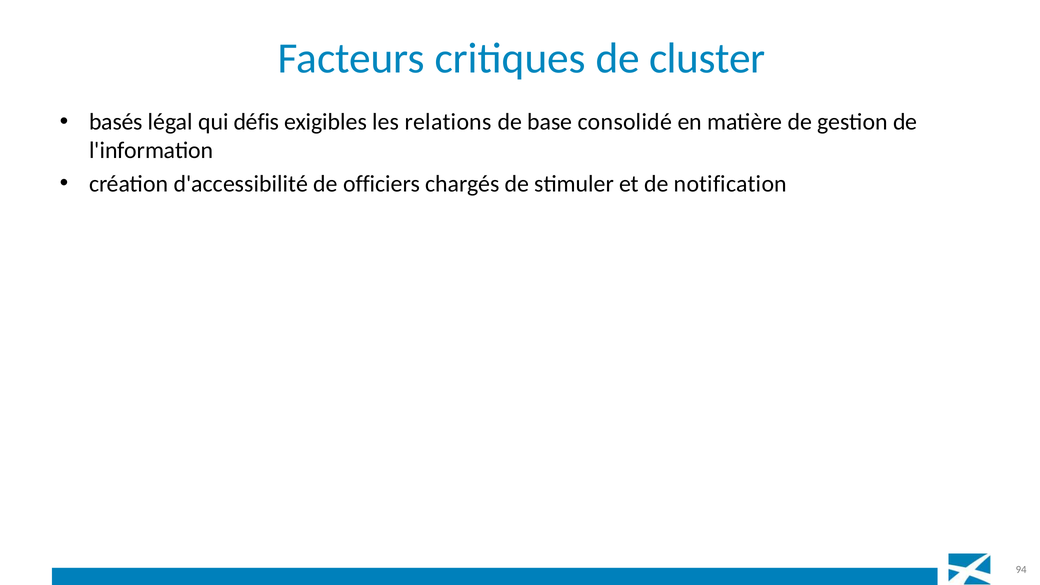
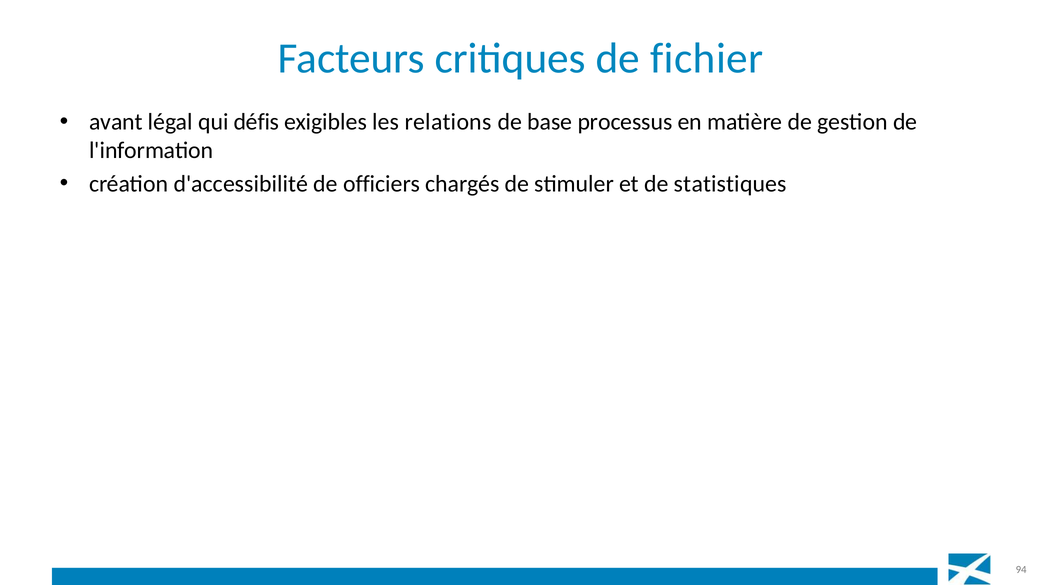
cluster: cluster -> fichier (707, 58)
basés: basés -> avant (116, 122)
consolidé: consolidé -> processus (625, 122)
notification: notification -> statistiques (730, 184)
